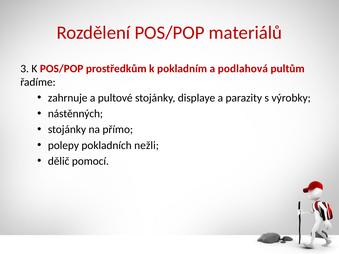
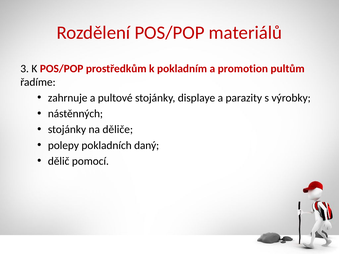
podlahová: podlahová -> promotion (243, 69)
přímo: přímo -> děliče (118, 130)
nežli: nežli -> daný (147, 145)
